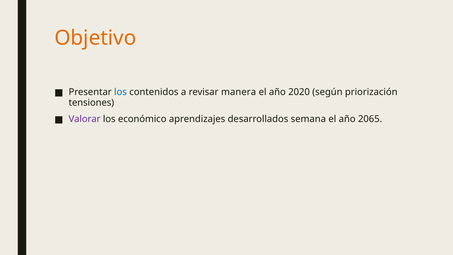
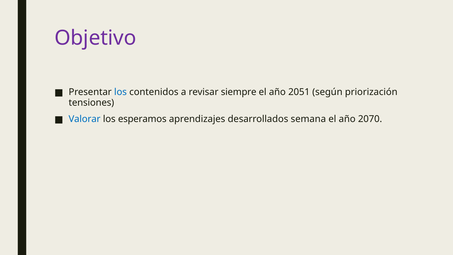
Objetivo colour: orange -> purple (95, 38)
manera: manera -> siempre (239, 92)
2020: 2020 -> 2051 (299, 92)
Valorar colour: purple -> blue (85, 119)
económico: económico -> esperamos (142, 119)
2065: 2065 -> 2070 (370, 119)
